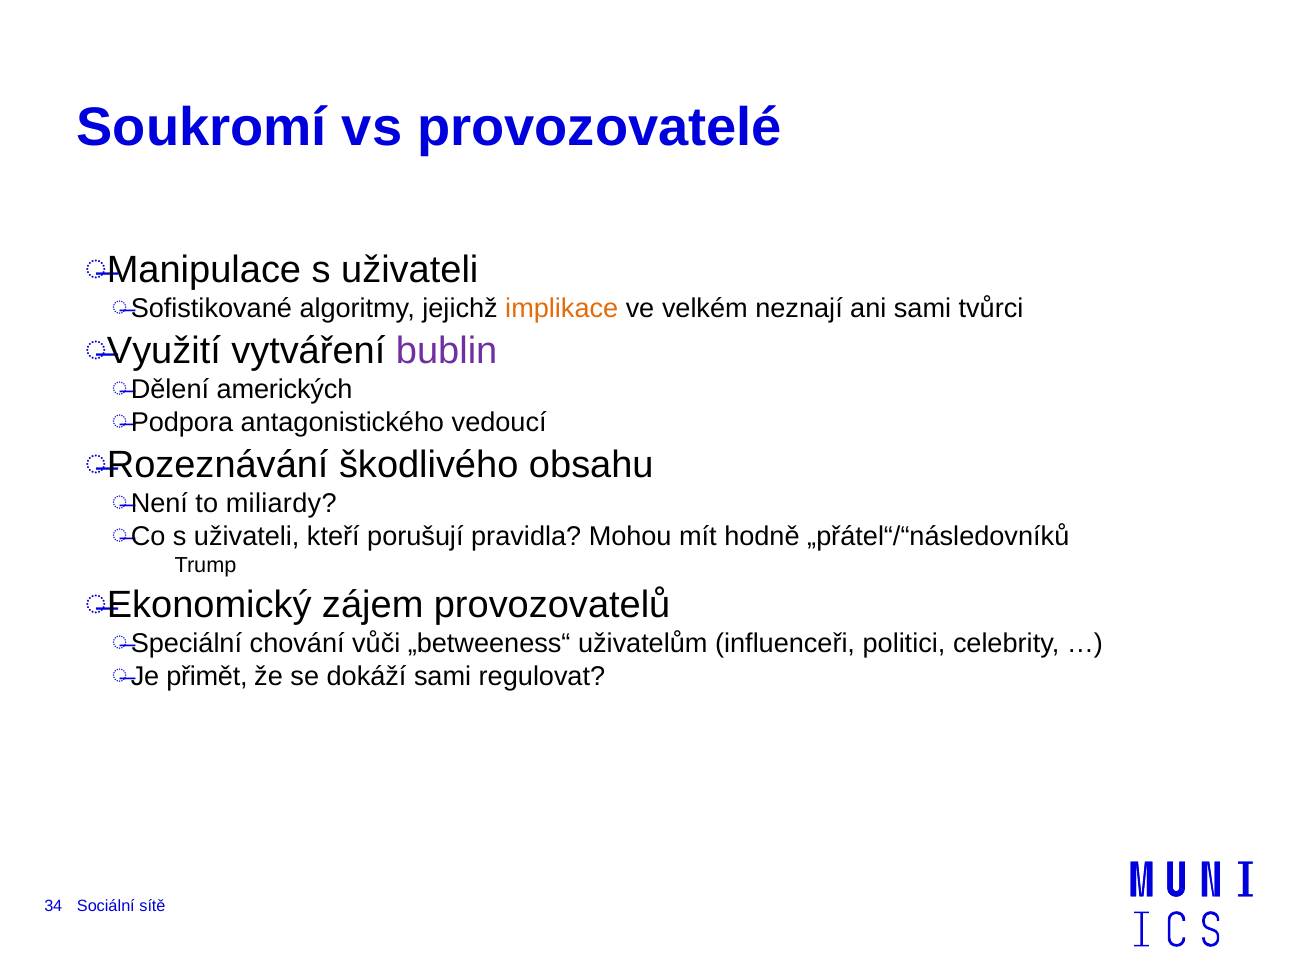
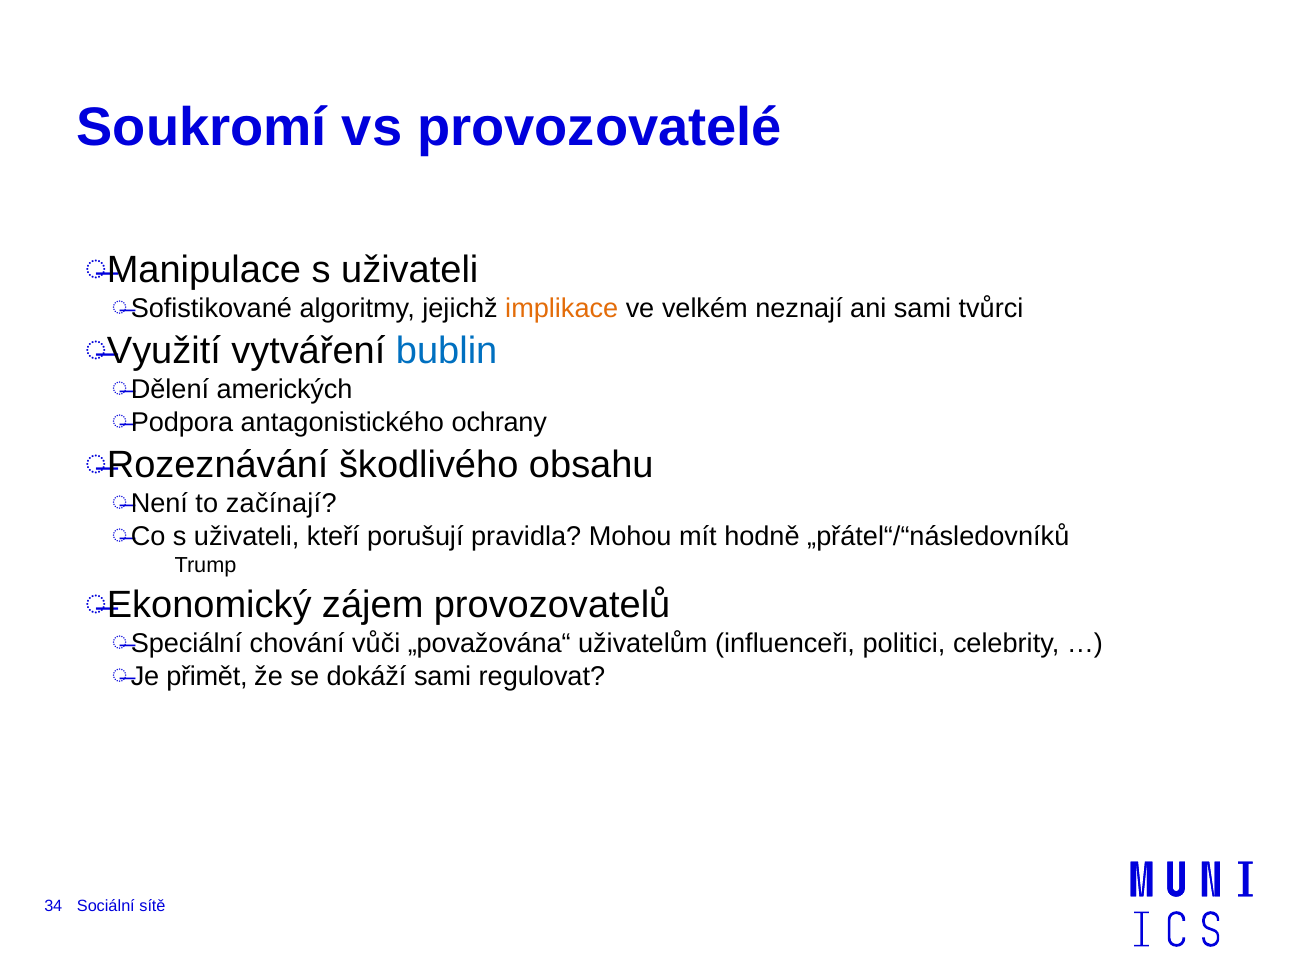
bublin colour: purple -> blue (447, 351)
vedoucí: vedoucí -> ochrany (499, 422)
miliardy: miliardy -> začínají (281, 504)
„betweeness“: „betweeness“ -> „považována“ (489, 644)
